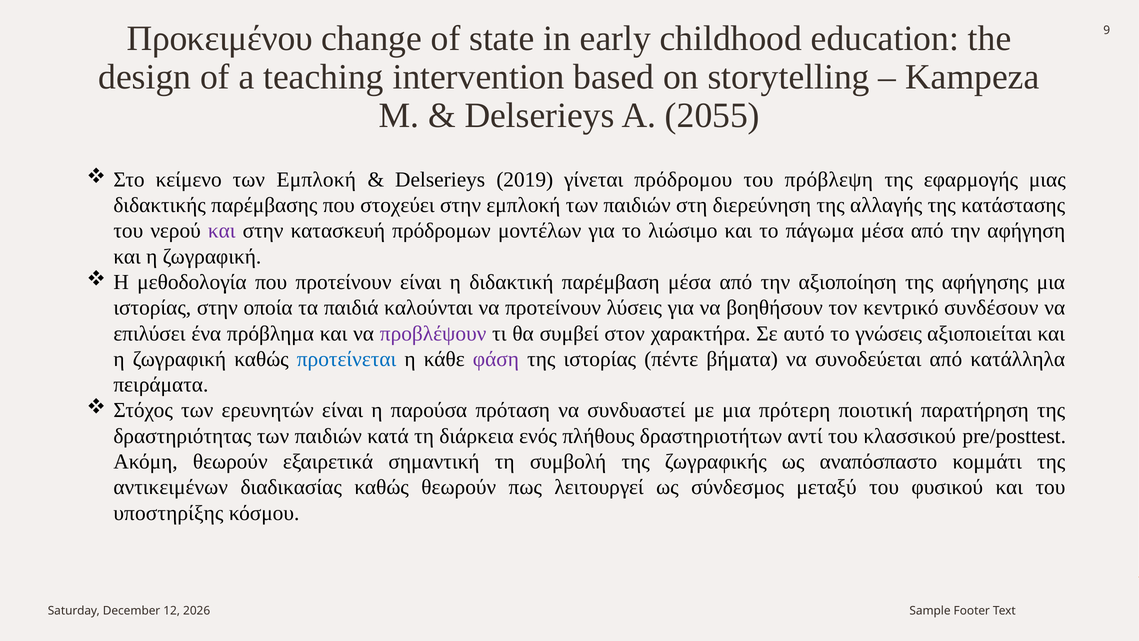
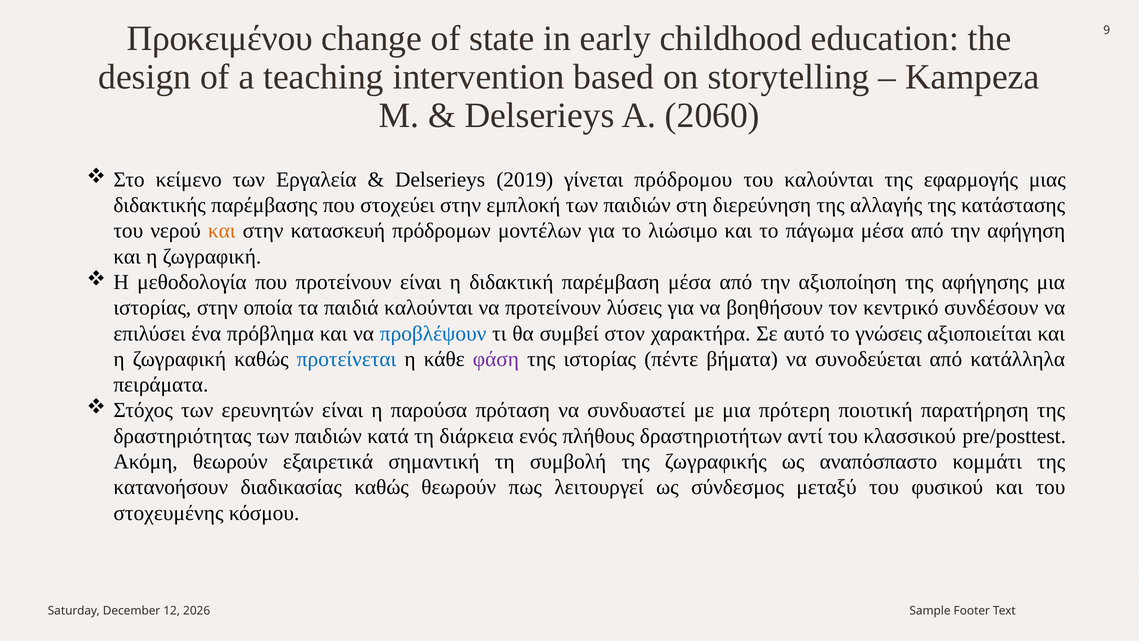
2055: 2055 -> 2060 (712, 115)
των Εμπλοκή: Εμπλοκή -> Εργαλεία (316, 180)
του πρόβλεψη: πρόβλεψη -> καλούνται (829, 180)
και colour: purple -> orange (222, 231)
προβλέψουν colour: purple -> blue (433, 333)
αντικειμένων: αντικειμένων -> κατανοήσουν (171, 487)
υποστηρίξης: υποστηρίξης -> στοχευμένης (168, 513)
